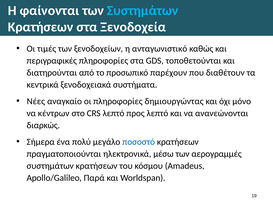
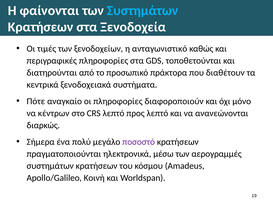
παρέχουν: παρέχουν -> πράκτορα (169, 73)
Νέες: Νέες -> Πότε (36, 101)
δημιουργώντας: δημιουργώντας -> διαφοροποιούν (174, 101)
ποσοστό colour: blue -> purple (139, 142)
Παρά: Παρά -> Κοινή (94, 178)
